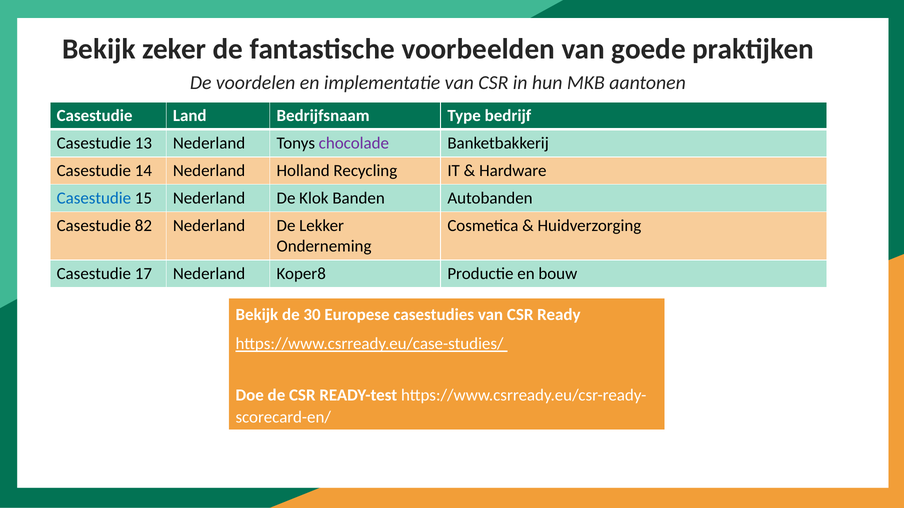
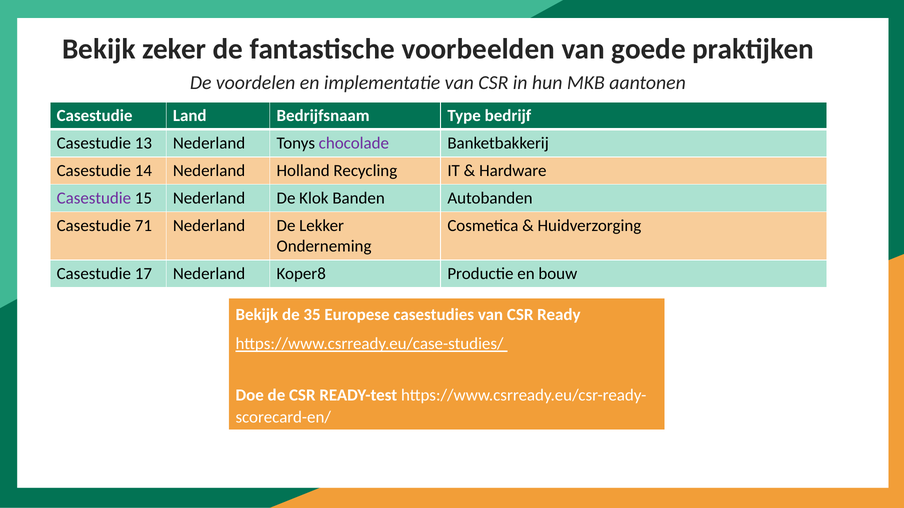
Casestudie colour: blue -> purple (94, 198)
82: 82 -> 71 (143, 226)
30: 30 -> 35 (312, 315)
